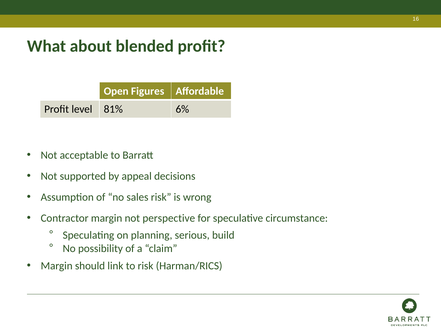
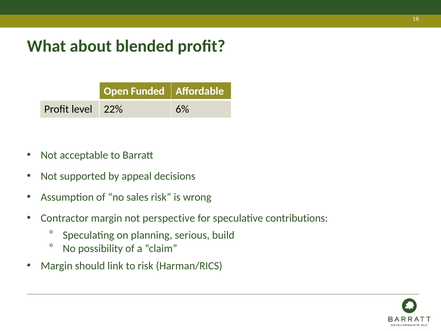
Figures: Figures -> Funded (148, 91)
81%: 81% -> 22% (113, 109)
circumstance: circumstance -> contributions (297, 218)
